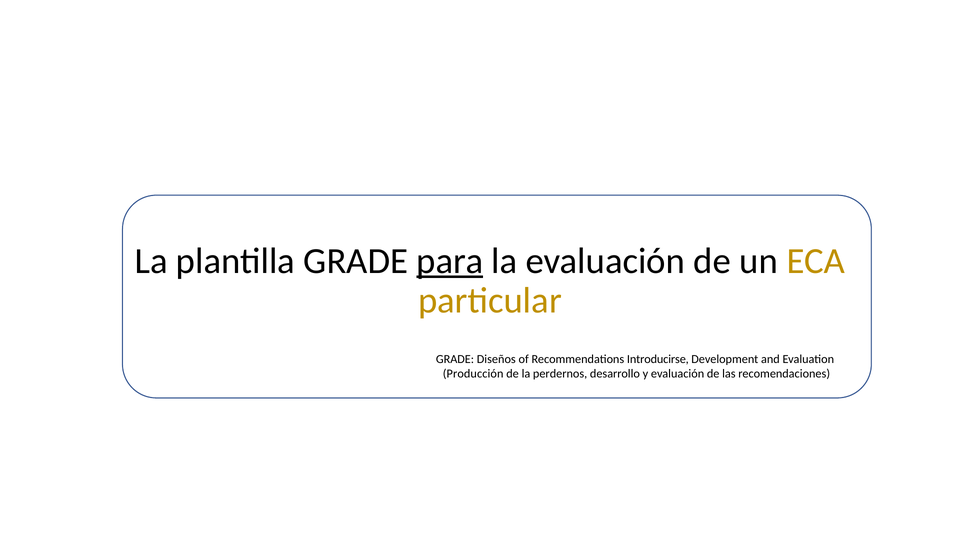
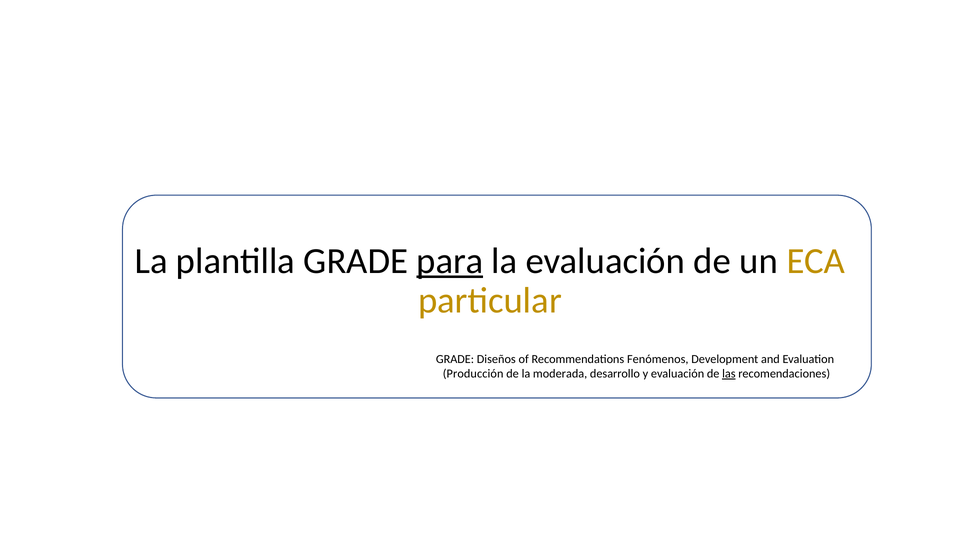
Introducirse: Introducirse -> Fenómenos (658, 359)
perdernos: perdernos -> moderada (560, 373)
las underline: none -> present (729, 373)
